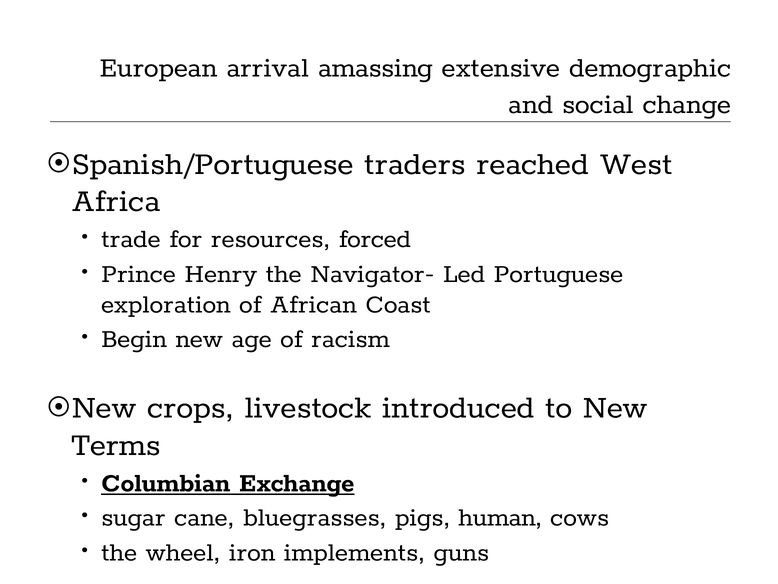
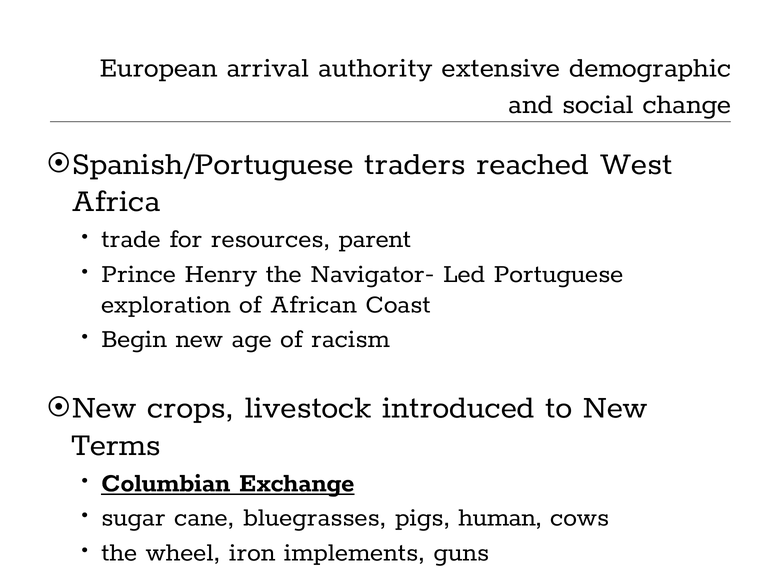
amassing: amassing -> authority (375, 67)
forced: forced -> parent (375, 238)
